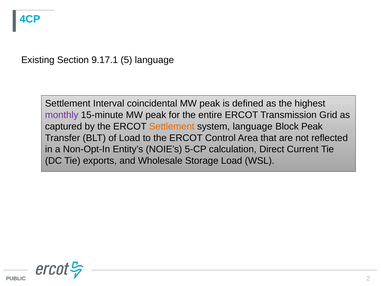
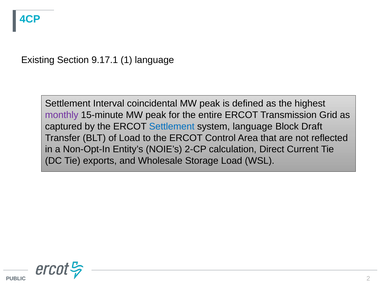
5: 5 -> 1 (126, 60)
Settlement colour: orange -> blue (172, 126)
Block Peak: Peak -> Draft (312, 126)
5-CP: 5-CP -> 2-CP (196, 149)
